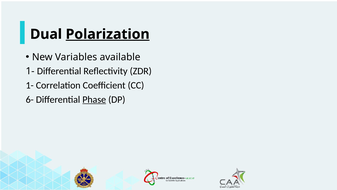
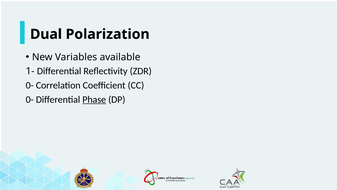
Polarization underline: present -> none (108, 34)
1-: 1- -> 0- (30, 85)
6-: 6- -> 0- (30, 99)
